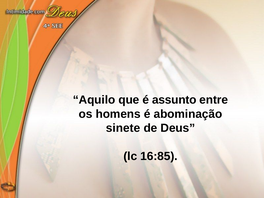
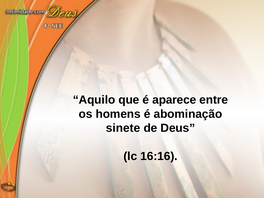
assunto: assunto -> aparece (174, 100)
16:85: 16:85 -> 16:16 (159, 156)
